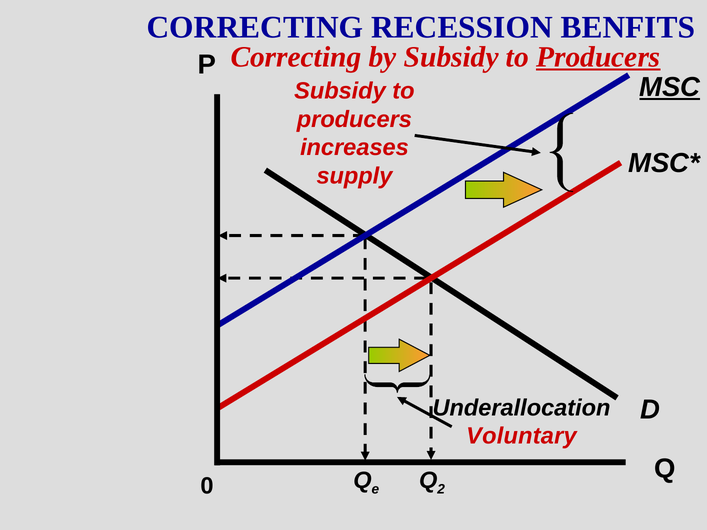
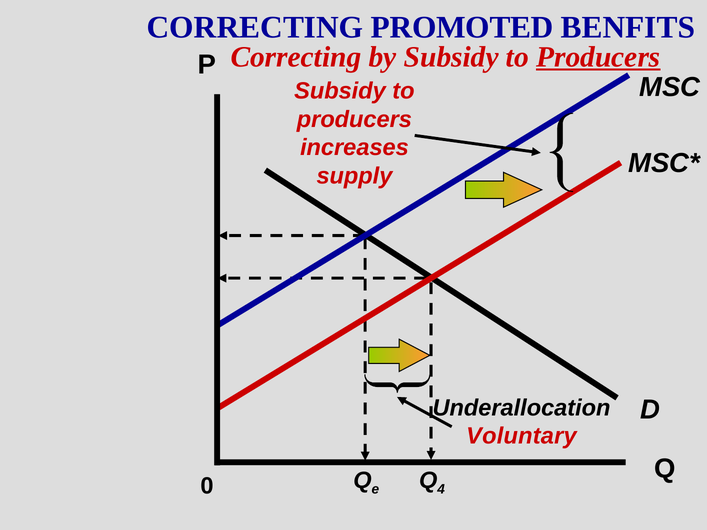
RECESSION: RECESSION -> PROMOTED (462, 28)
MSC underline: present -> none (670, 87)
2: 2 -> 4 (441, 490)
